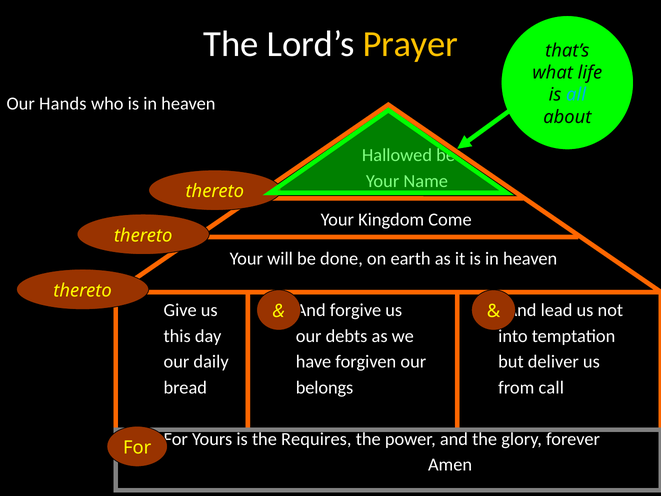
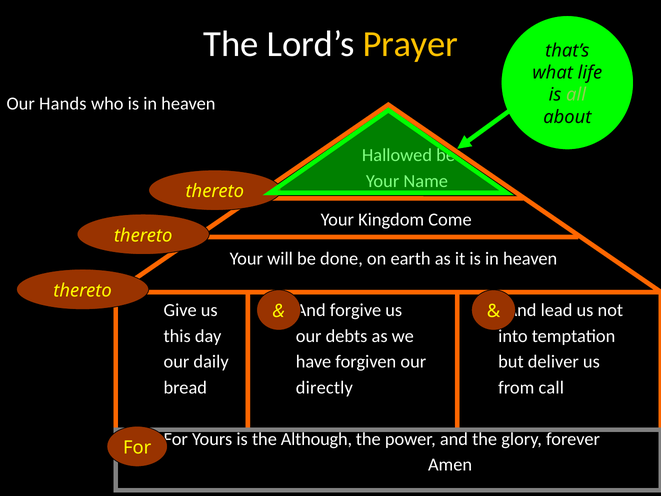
all colour: light blue -> light green (576, 95)
belongs: belongs -> directly (324, 387)
Requires: Requires -> Although (316, 439)
